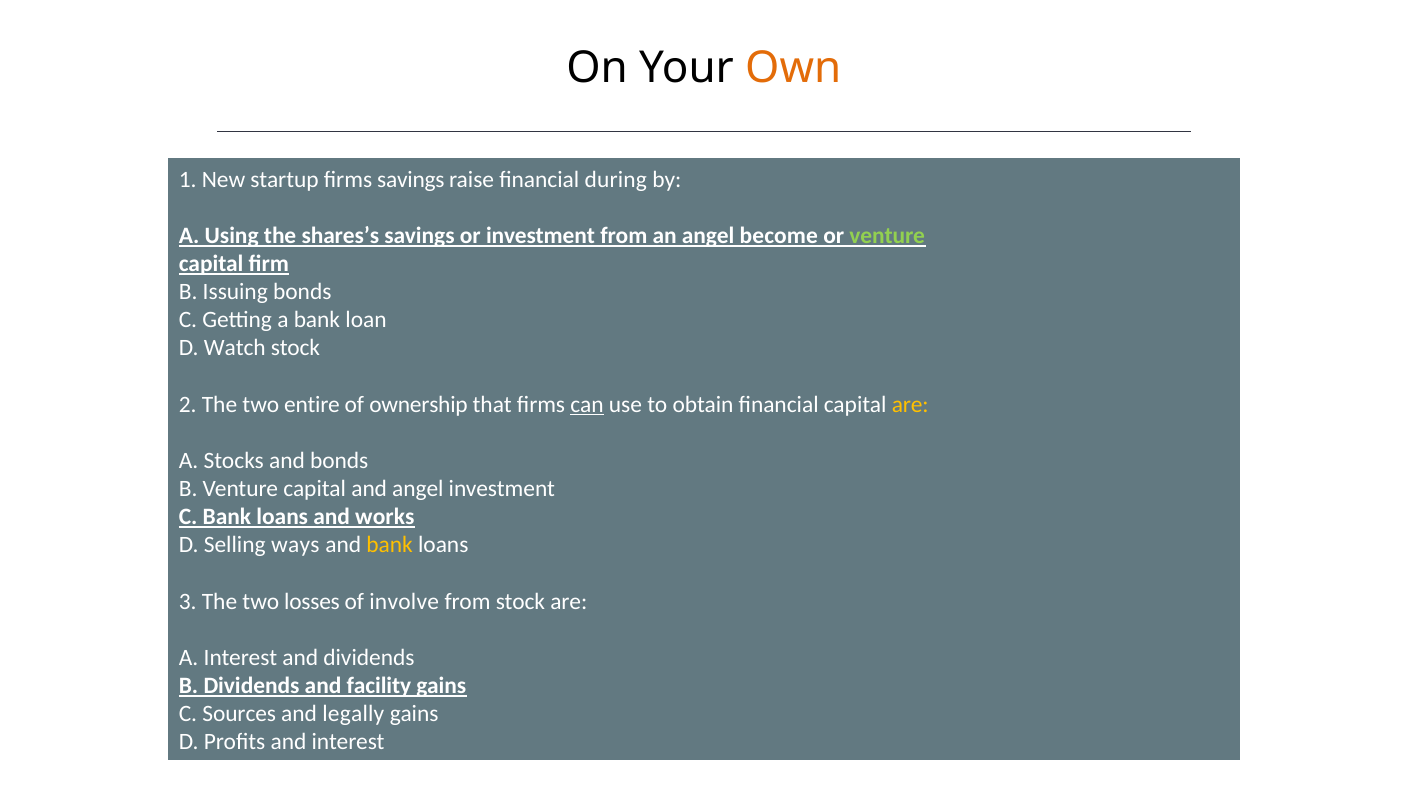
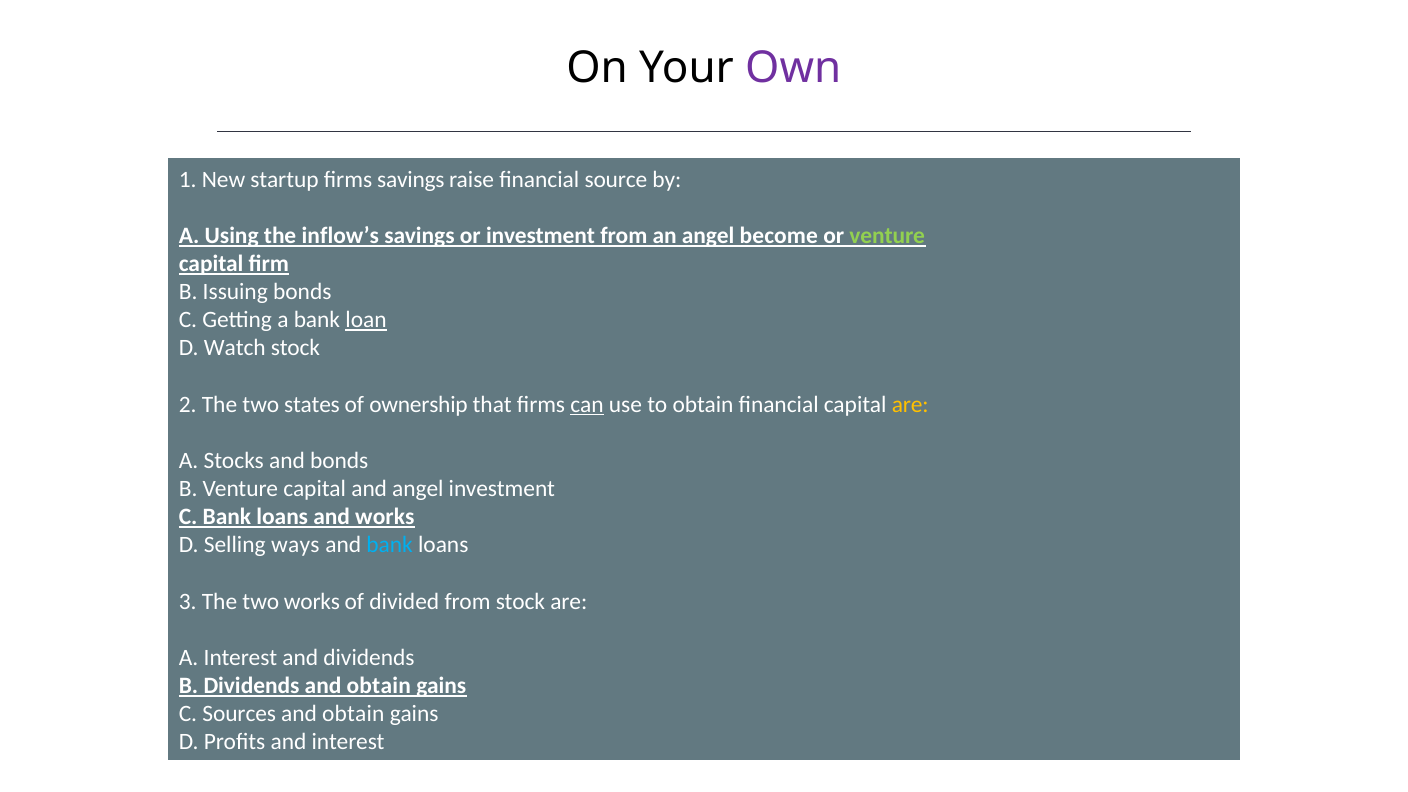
Own colour: orange -> purple (793, 68)
during: during -> source (616, 179)
shares’s: shares’s -> inflow’s (340, 236)
loan underline: none -> present (366, 320)
entire: entire -> states (312, 404)
bank colour: yellow -> light blue (390, 545)
two losses: losses -> works (312, 601)
involve: involve -> divided (404, 601)
Dividends and facility: facility -> obtain (379, 686)
legally: legally -> obtain (353, 714)
